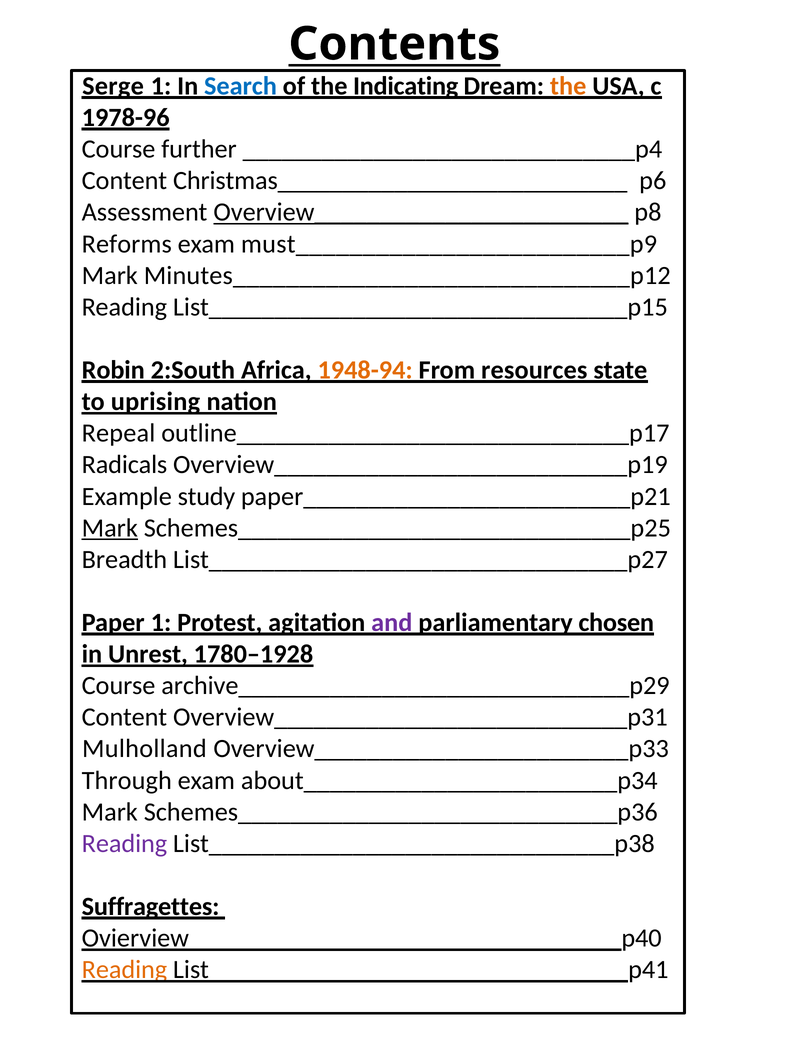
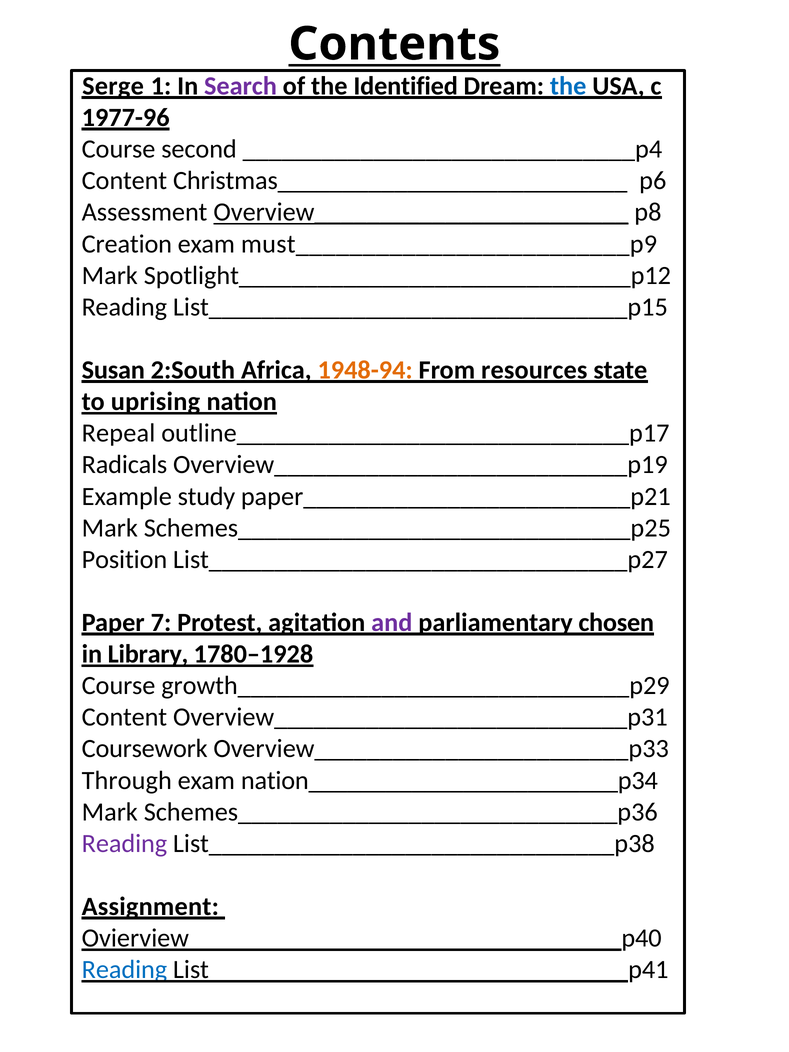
Search colour: blue -> purple (240, 86)
Indicating: Indicating -> Identified (406, 86)
the colour: orange -> blue (568, 86)
1978-96: 1978-96 -> 1977-96 (126, 118)
further: further -> second (199, 149)
Reforms: Reforms -> Creation (127, 244)
Minutes______________________________p12: Minutes______________________________p12 -> Spotlight______________________________p12 (407, 275)
Robin: Robin -> Susan (113, 370)
Mark underline: present -> none (110, 528)
Breadth: Breadth -> Position (124, 559)
Paper 1: 1 -> 7 (161, 623)
Unrest: Unrest -> Library (148, 654)
archive______________________________p29: archive______________________________p29 -> growth______________________________p29 (415, 686)
Mulholland: Mulholland -> Coursework (145, 749)
about________________________p34: about________________________p34 -> nation________________________p34 (449, 780)
Suffragettes: Suffragettes -> Assignment (150, 907)
Reading colour: orange -> blue (124, 970)
